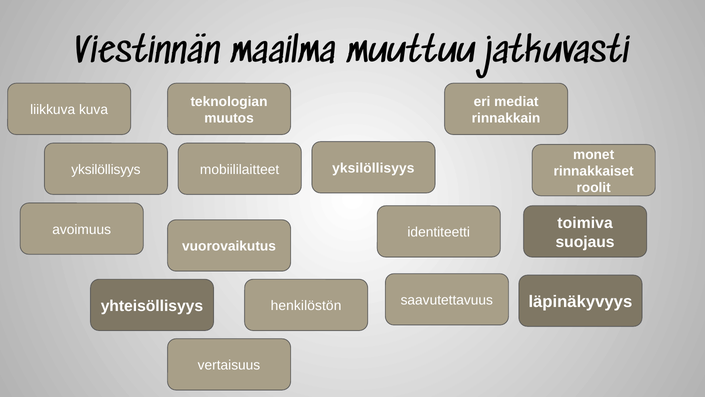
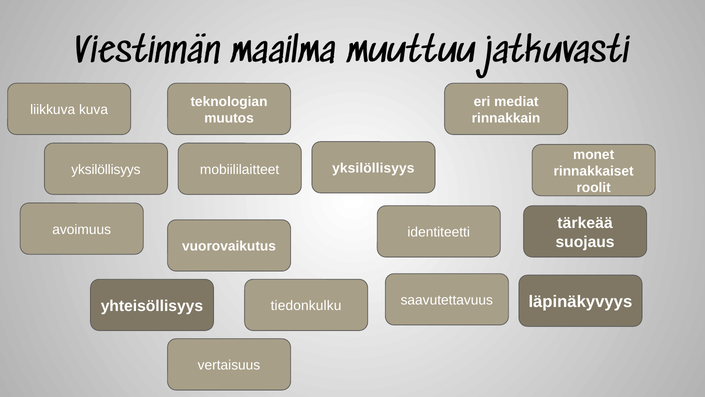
toimiva: toimiva -> tärkeää (585, 223)
henkilöstön: henkilöstön -> tiedonkulku (306, 306)
